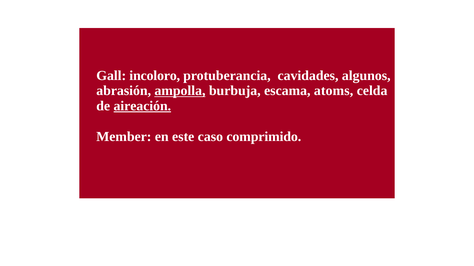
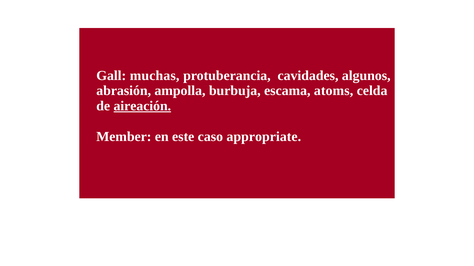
incoloro: incoloro -> muchas (155, 76)
ampolla underline: present -> none (180, 91)
comprimido: comprimido -> appropriate (264, 137)
